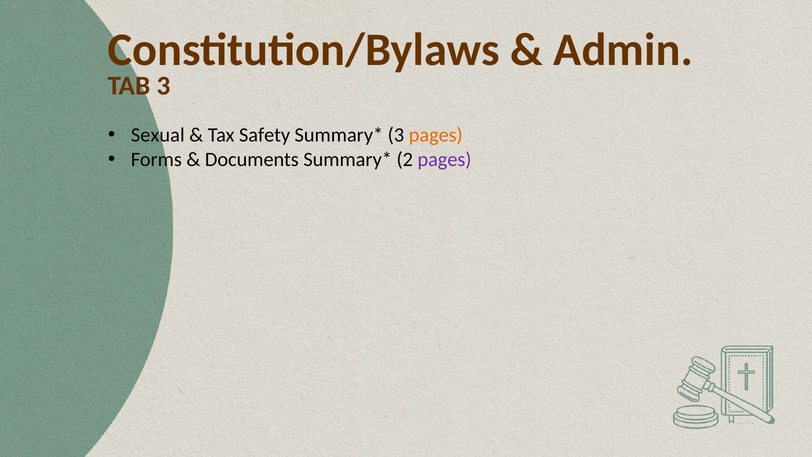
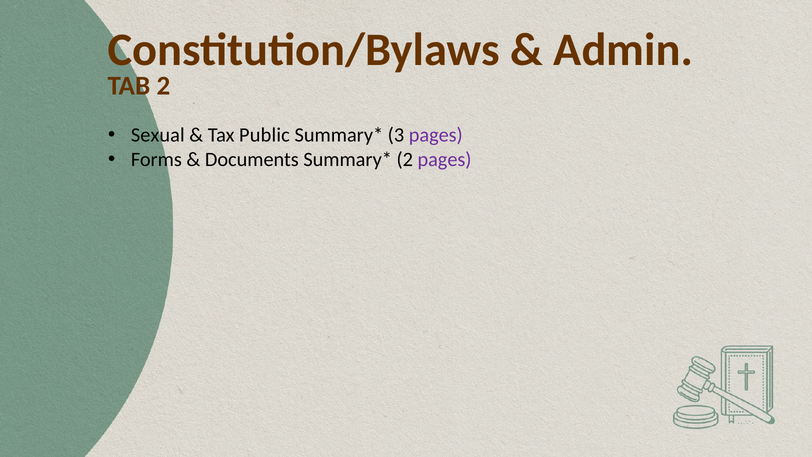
TAB 3: 3 -> 2 (163, 86)
Safety: Safety -> Public (264, 135)
pages colour: orange -> purple (436, 135)
